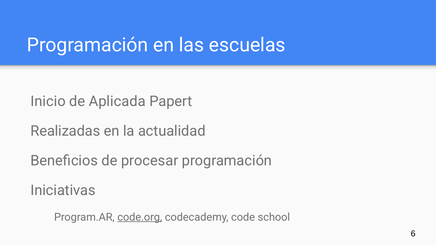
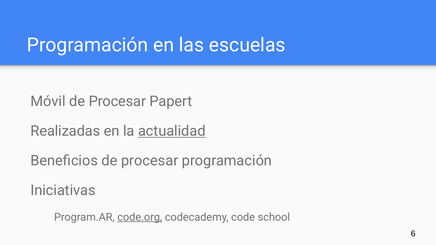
Inicio: Inicio -> Móvil (48, 101)
Aplicada: Aplicada -> Procesar (117, 101)
actualidad underline: none -> present (172, 131)
